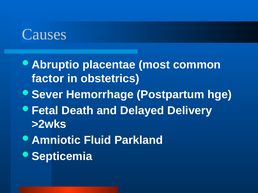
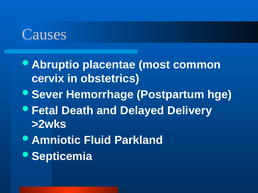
factor: factor -> cervix (48, 79)
